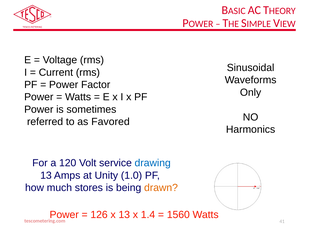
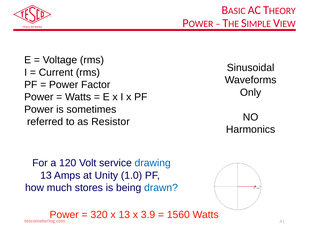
Favored: Favored -> Resistor (111, 122)
drawn colour: orange -> blue (161, 188)
126: 126 -> 320 (99, 214)
1.4: 1.4 -> 3.9 (148, 214)
